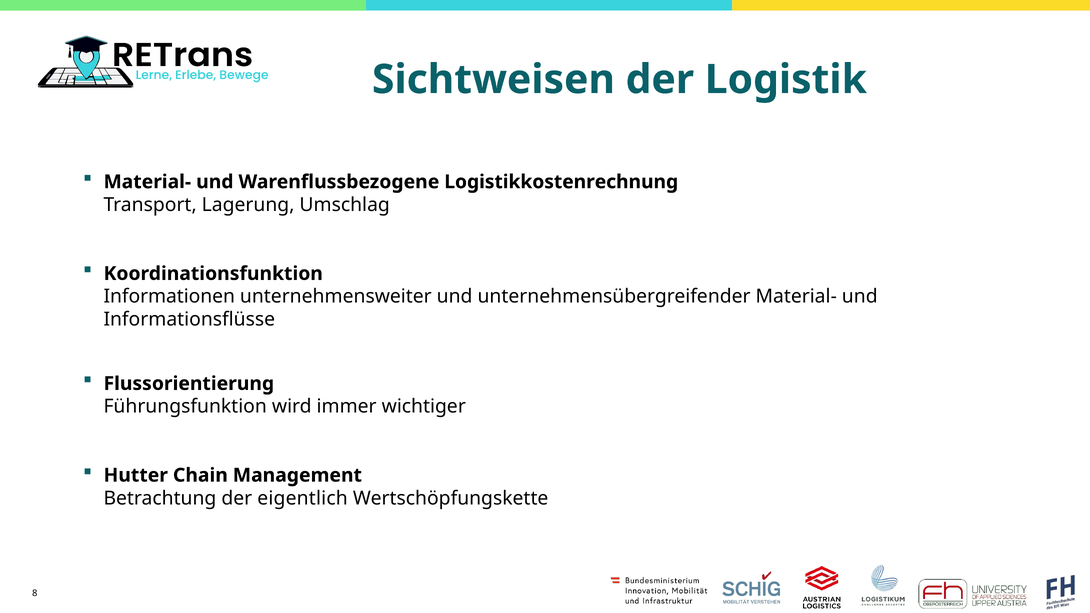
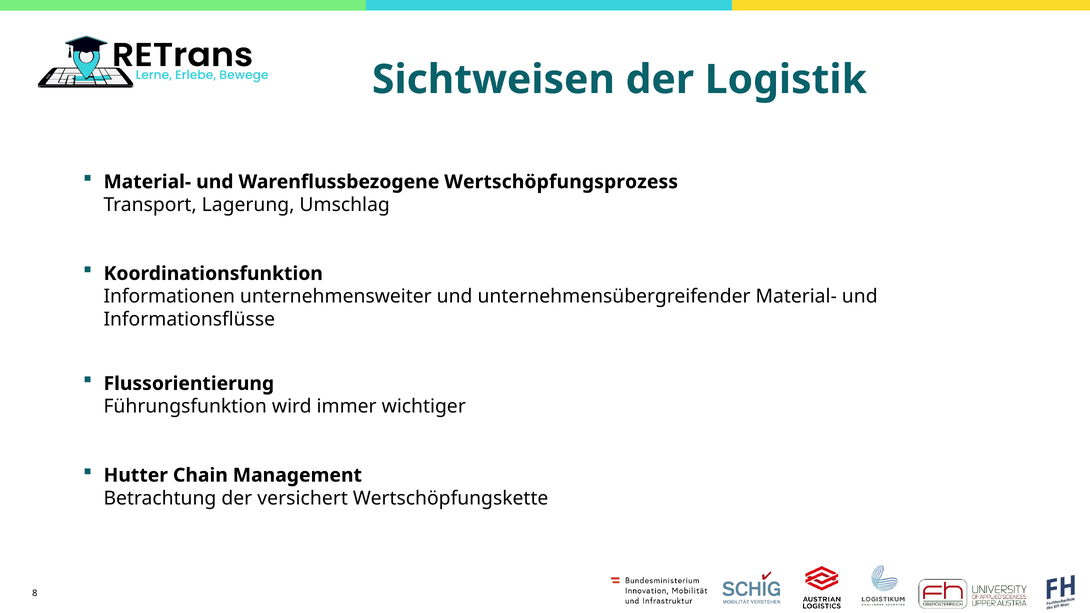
Logistikkostenrechnung: Logistikkostenrechnung -> Wertschöpfungsprozess (561, 182)
eigentlich: eigentlich -> versichert (303, 498)
